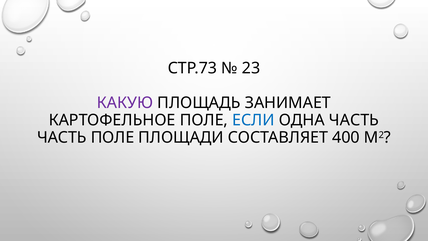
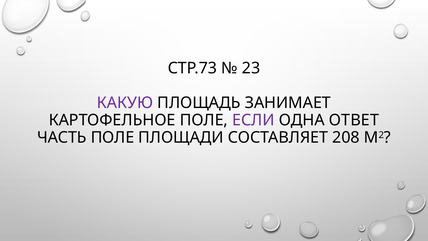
ЕСЛИ colour: blue -> purple (253, 120)
ОДНА ЧАСТЬ: ЧАСТЬ -> ОТВЕТ (354, 120)
400: 400 -> 208 (346, 138)
